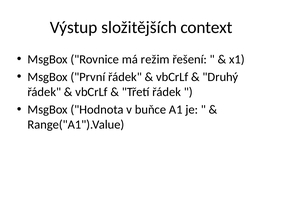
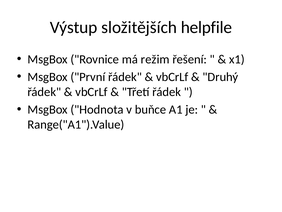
context: context -> helpfile (206, 27)
